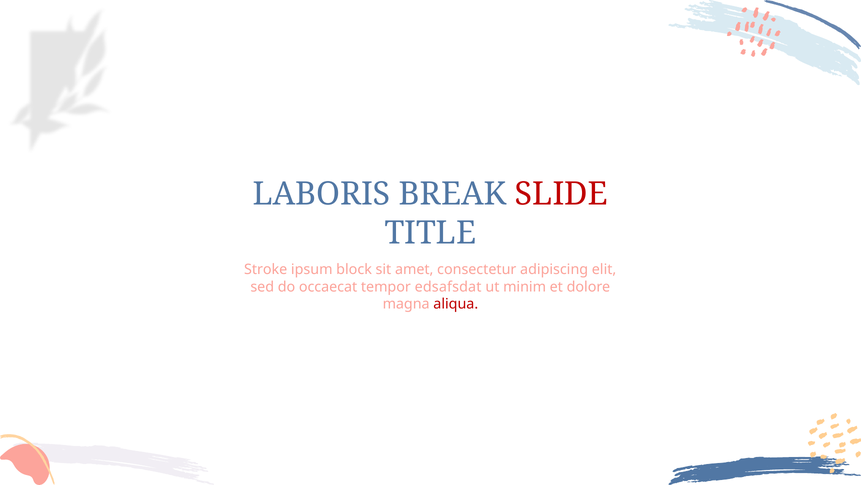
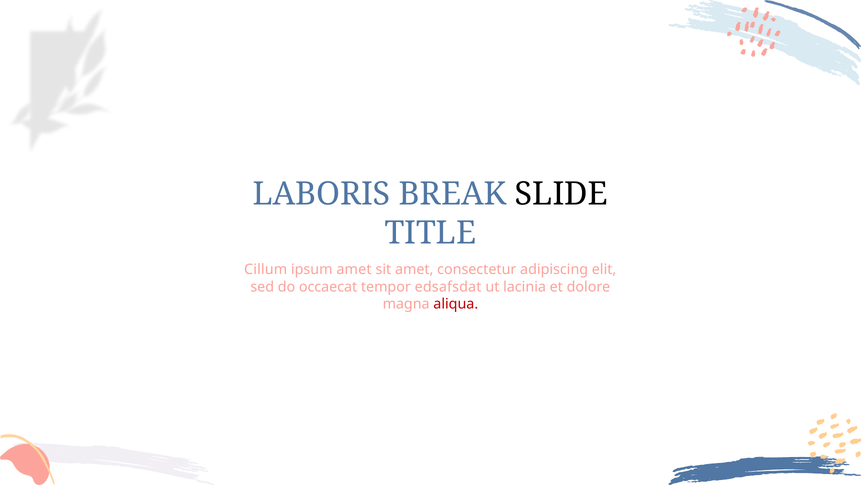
SLIDE colour: red -> black (561, 194)
Stroke: Stroke -> Cillum (266, 269)
ipsum block: block -> amet (354, 269)
minim: minim -> lacinia (525, 286)
